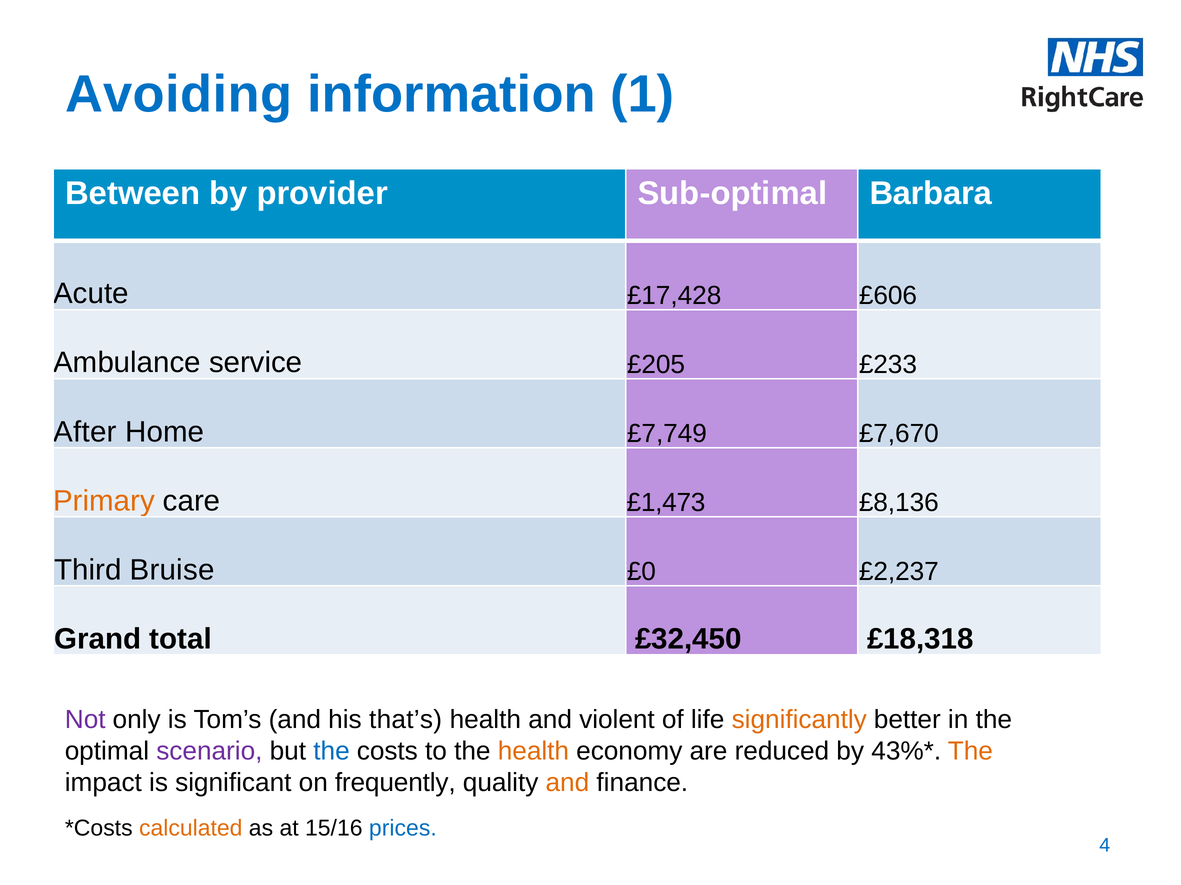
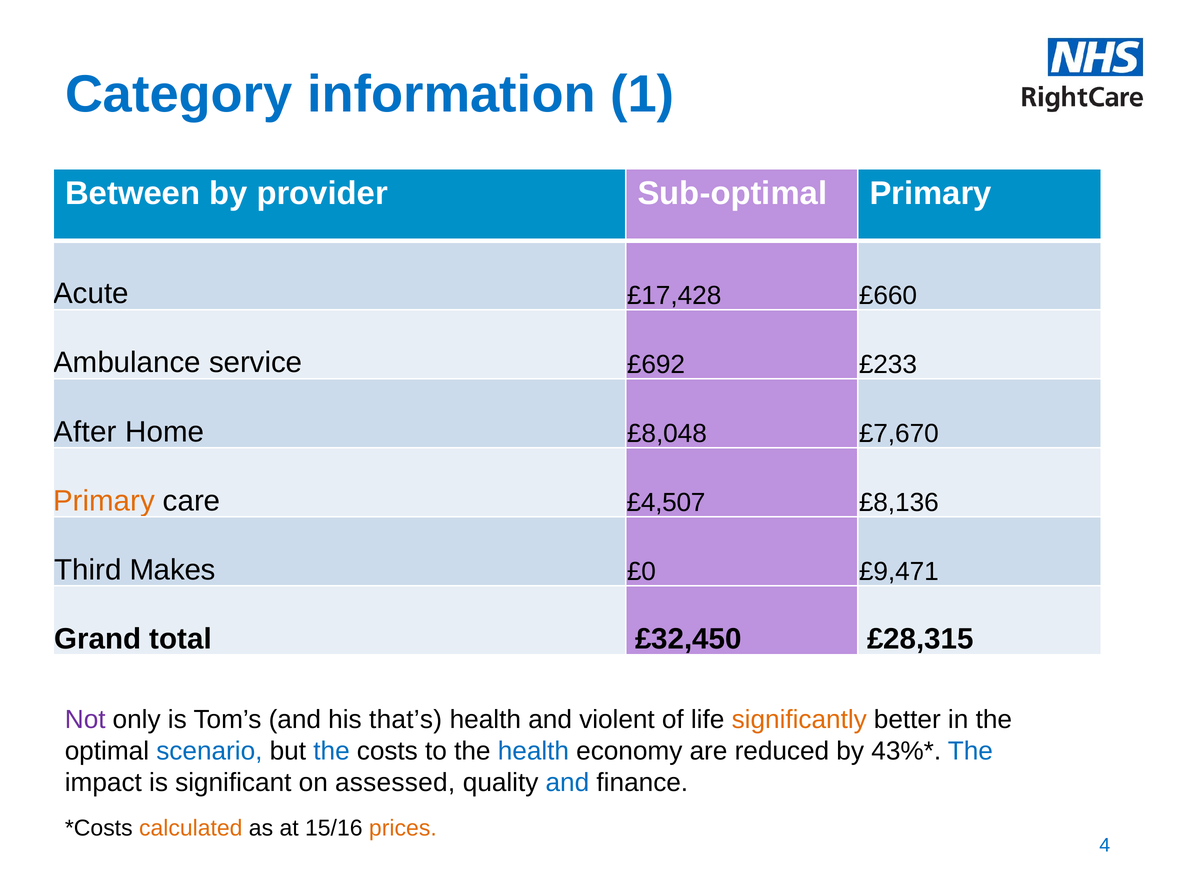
Avoiding: Avoiding -> Category (179, 94)
Sub-optimal Barbara: Barbara -> Primary (931, 194)
£606: £606 -> £660 (888, 296)
£205: £205 -> £692 (656, 365)
£7,749: £7,749 -> £8,048 (667, 434)
£1,473: £1,473 -> £4,507 (666, 503)
Bruise: Bruise -> Makes (173, 570)
£2,237: £2,237 -> £9,471 (899, 572)
£18,318: £18,318 -> £28,315 (920, 639)
scenario colour: purple -> blue (209, 752)
health colour: orange -> blue (533, 752)
The colour: orange -> blue (970, 752)
frequently: frequently -> assessed (395, 783)
and colour: orange -> blue (567, 783)
prices colour: blue -> orange (403, 829)
